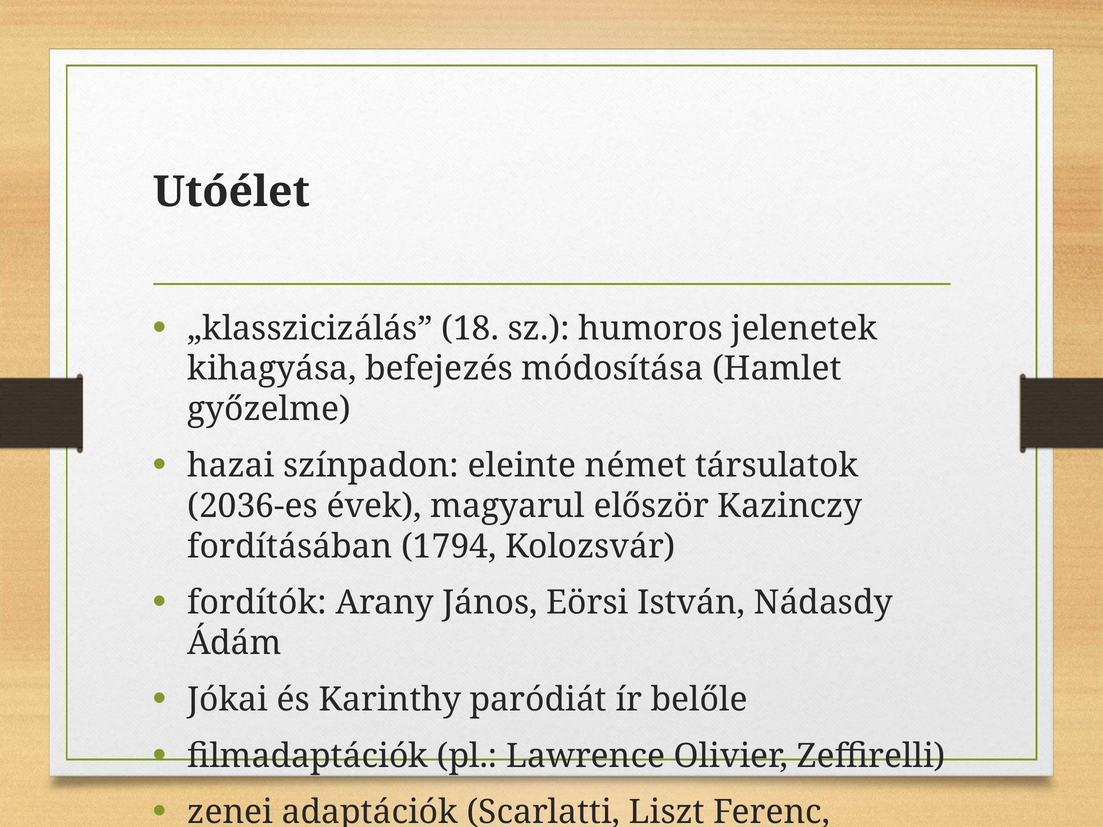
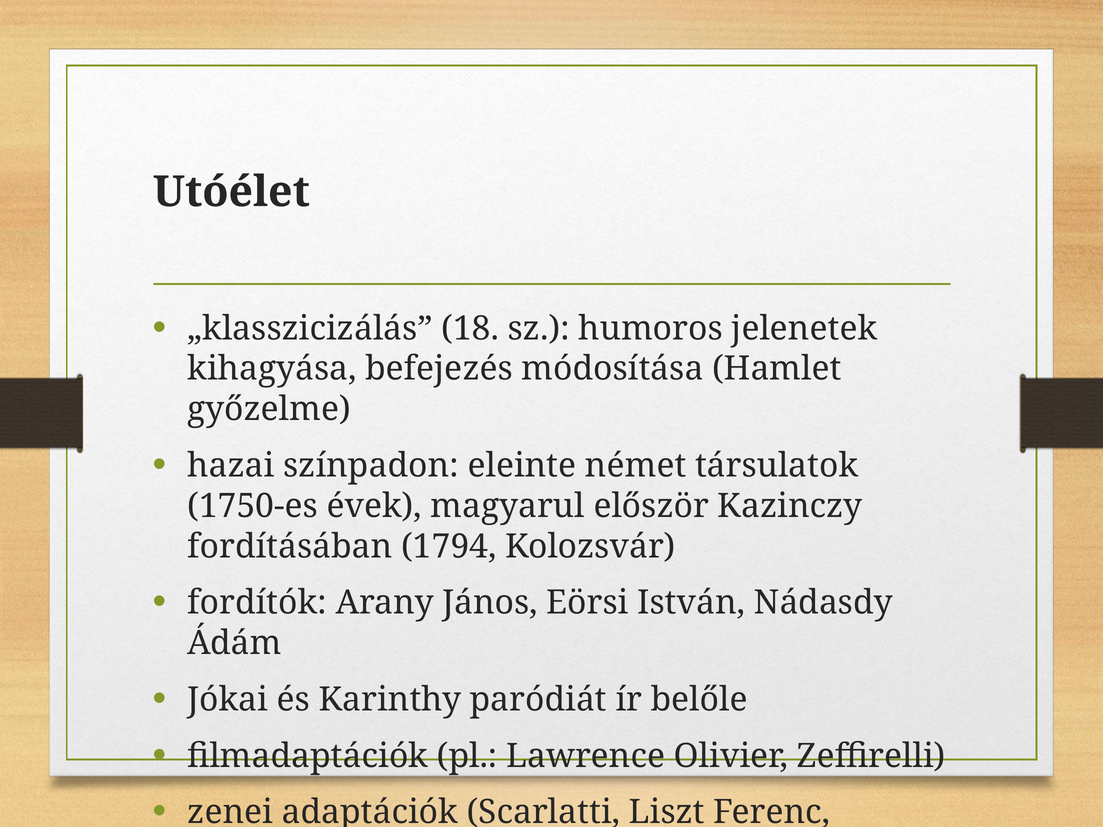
2036-es: 2036-es -> 1750-es (253, 506)
